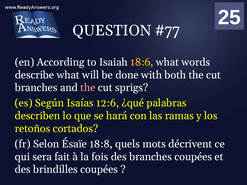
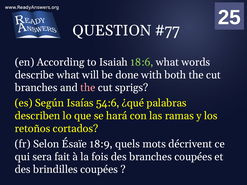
18:6 colour: yellow -> light green (142, 62)
12:6: 12:6 -> 54:6 (108, 103)
18:8: 18:8 -> 18:9 (101, 144)
